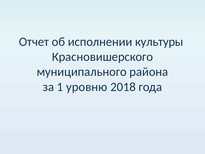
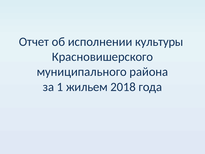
уровню: уровню -> жильем (87, 87)
